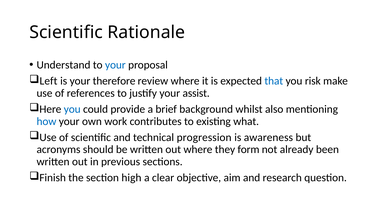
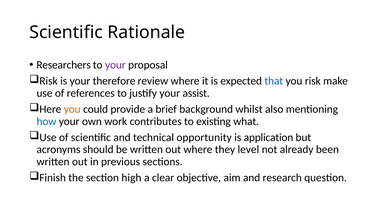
Understand: Understand -> Researchers (64, 65)
your colour: blue -> purple (115, 65)
Left: Left -> Risk (49, 81)
you colour: blue -> orange (72, 110)
progression: progression -> opportunity (204, 138)
awareness: awareness -> application (269, 138)
form: form -> level (248, 150)
